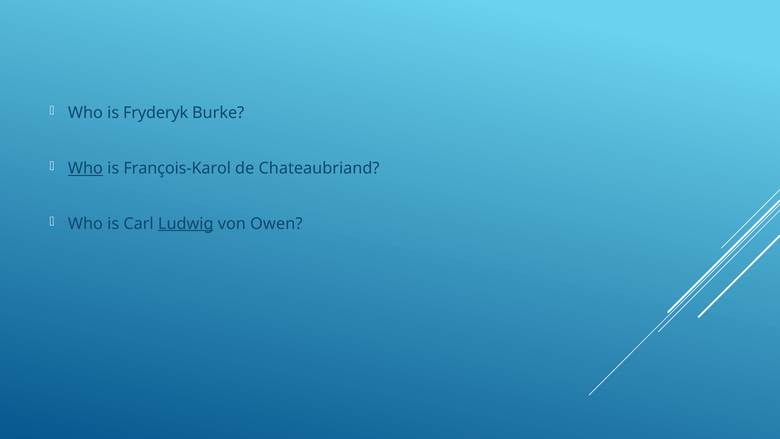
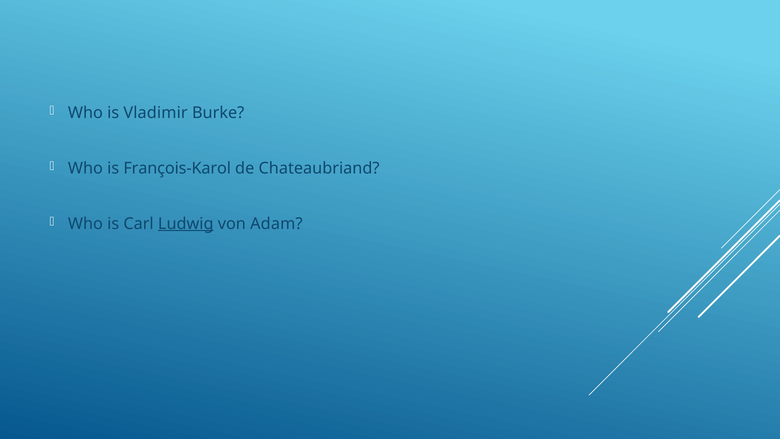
Fryderyk: Fryderyk -> Vladimir (156, 113)
Who underline: present -> none (85, 168)
Owen: Owen -> Adam (276, 224)
